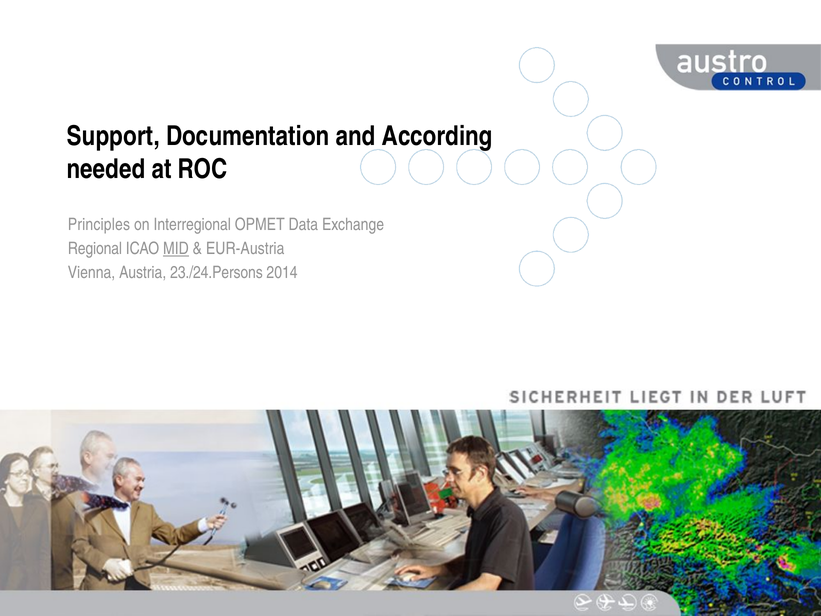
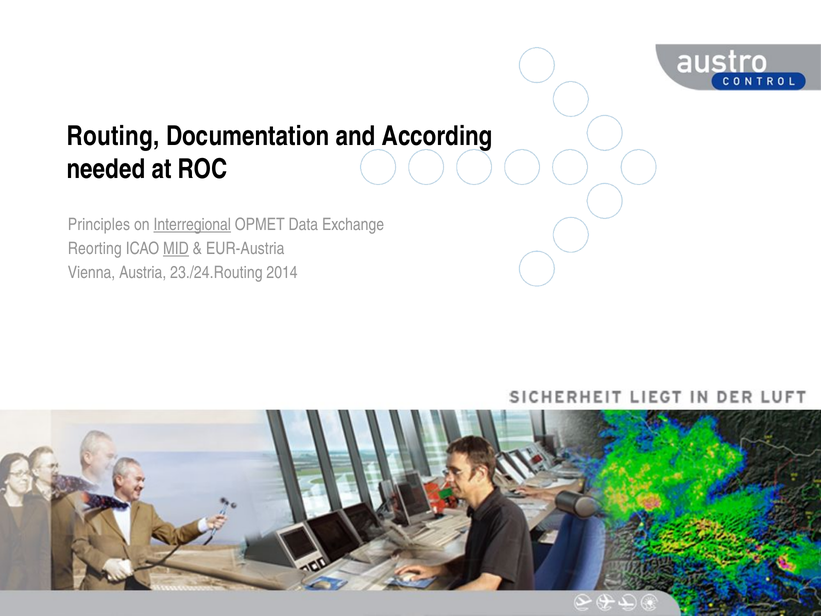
Support: Support -> Routing (113, 136)
Interregional underline: none -> present (192, 225)
Regional: Regional -> Reorting (95, 249)
23./24.Persons: 23./24.Persons -> 23./24.Routing (216, 273)
